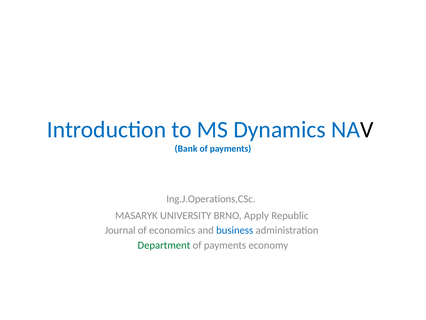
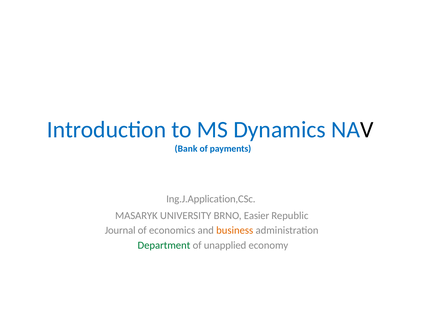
Ing.J.Operations,CSc: Ing.J.Operations,CSc -> Ing.J.Application,CSc (211, 199)
Apply: Apply -> Easier (257, 215)
business colour: blue -> orange (235, 230)
payments: payments -> unapplied (225, 245)
